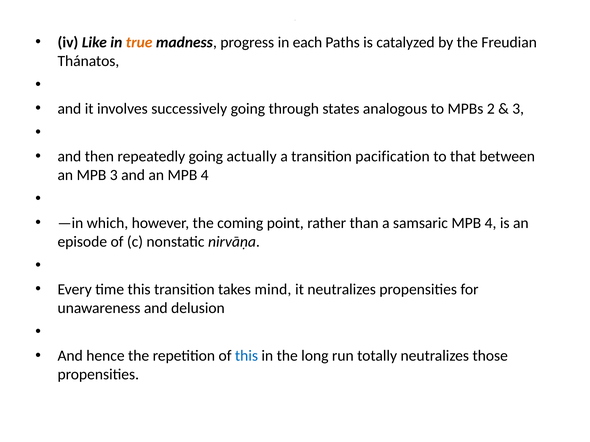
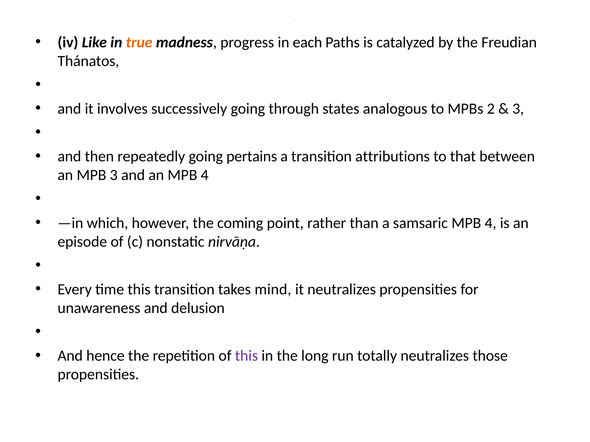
actually: actually -> pertains (252, 157)
pacification: pacification -> attributions (393, 157)
this colour: blue -> purple (246, 356)
